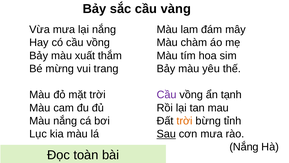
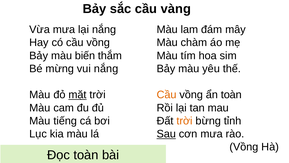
xuất: xuất -> biến (85, 56)
vui trang: trang -> nắng (106, 69)
mặt underline: none -> present (77, 95)
Cầu colour: purple -> orange (167, 95)
ẩn tạnh: tạnh -> toàn (231, 95)
Màu nắng: nắng -> tiếng (65, 121)
Nắng: Nắng -> Vồng (244, 147)
